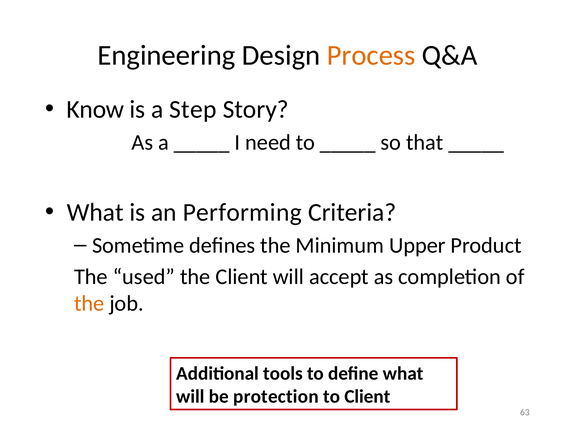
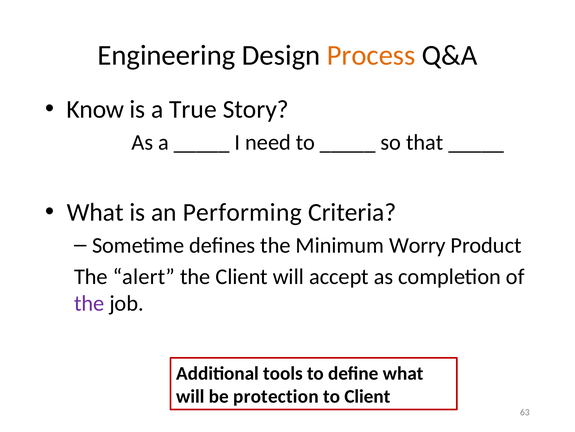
Step: Step -> True (193, 109)
Upper: Upper -> Worry (417, 245)
used: used -> alert (144, 276)
the colour: orange -> purple (89, 303)
